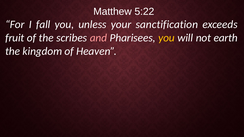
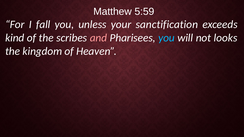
5:22: 5:22 -> 5:59 (144, 12)
fruit: fruit -> kind (15, 38)
you colour: yellow -> light blue (166, 38)
earth: earth -> looks (226, 38)
